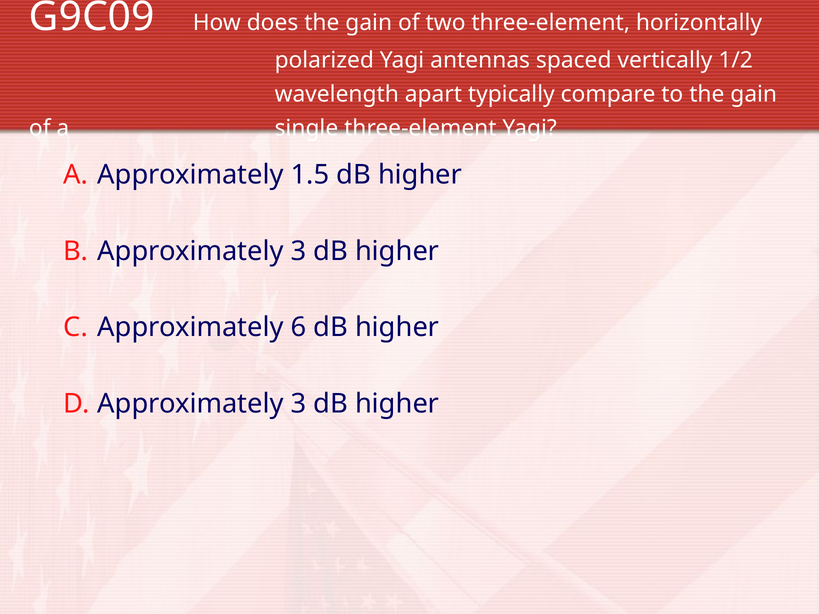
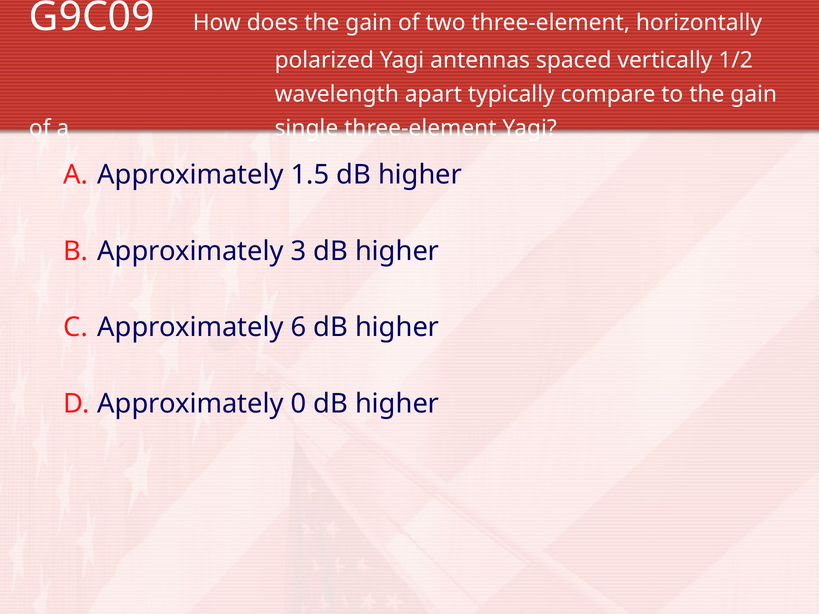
3: 3 -> 0 (299, 404)
